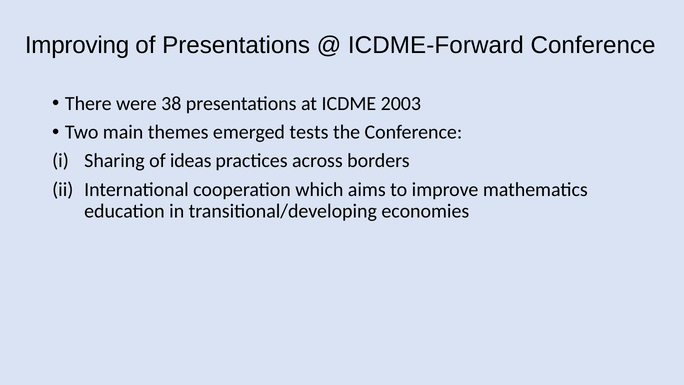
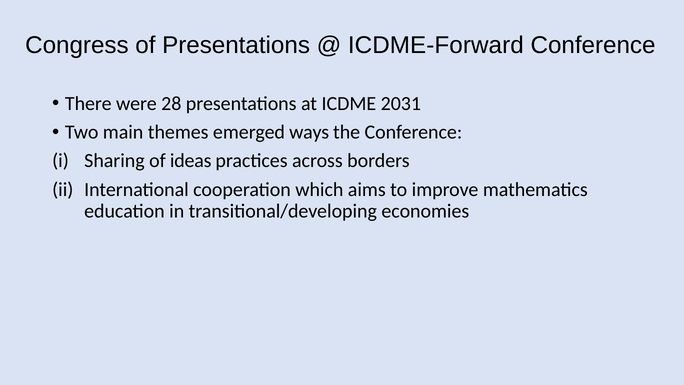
Improving: Improving -> Congress (77, 45)
38: 38 -> 28 (171, 104)
2003: 2003 -> 2031 (401, 104)
tests: tests -> ways (309, 132)
